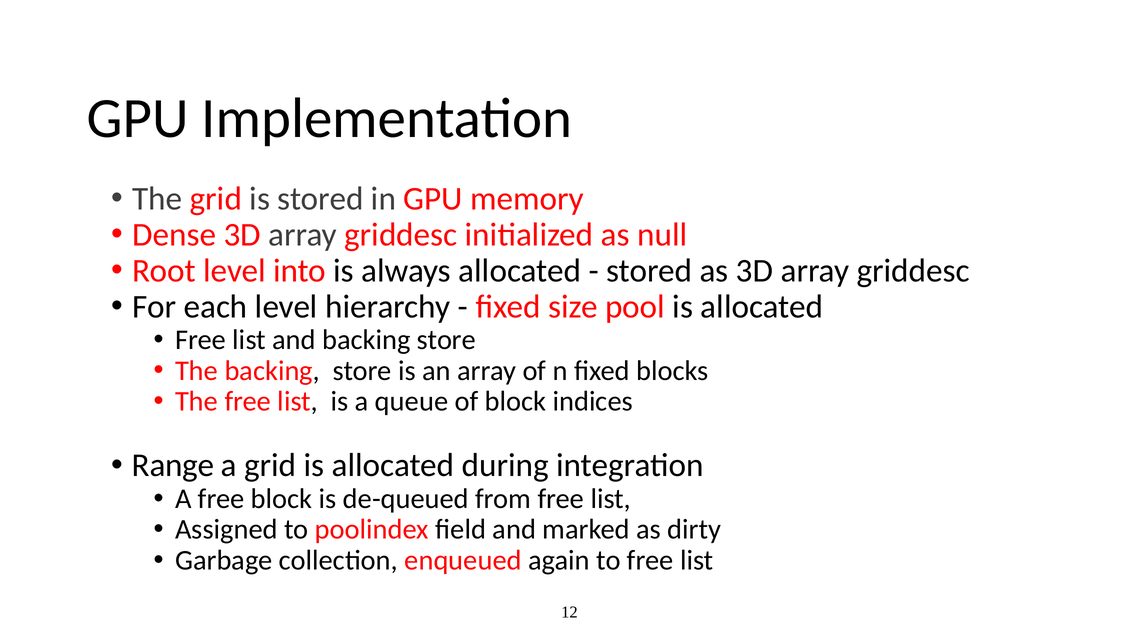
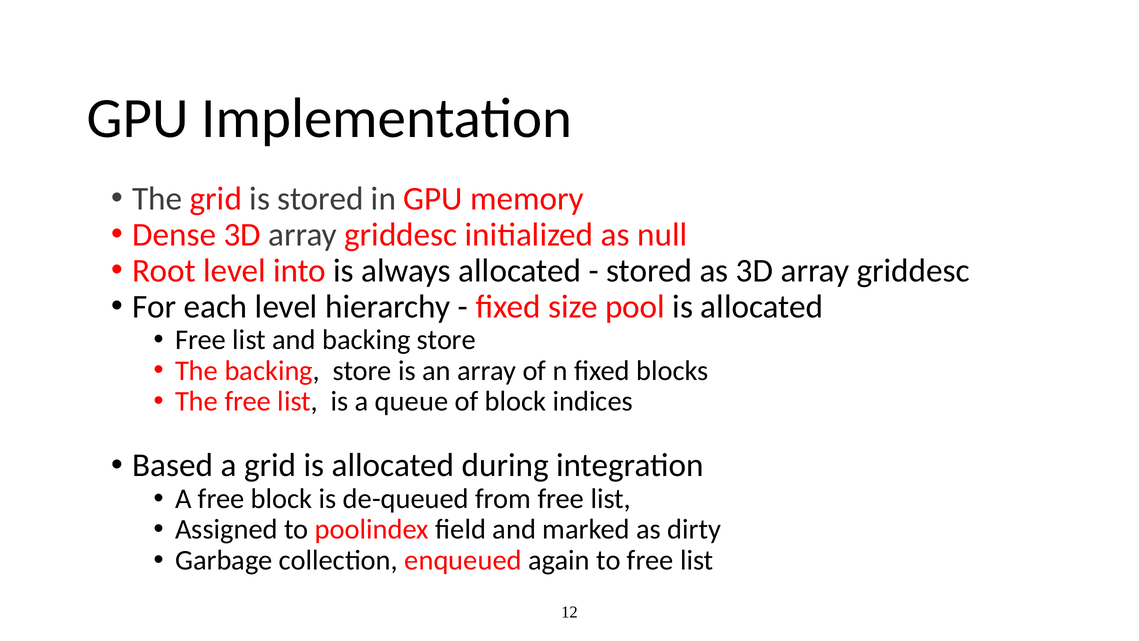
Range: Range -> Based (173, 465)
